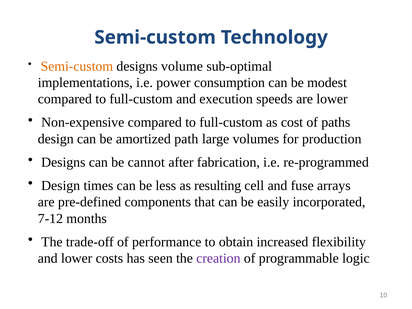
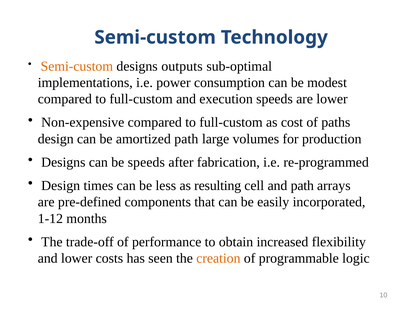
volume: volume -> outputs (182, 66)
be cannot: cannot -> speeds (146, 162)
and fuse: fuse -> path (302, 186)
7-12: 7-12 -> 1-12 (50, 219)
creation colour: purple -> orange (218, 258)
